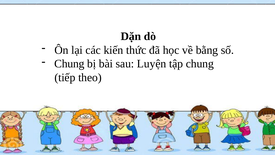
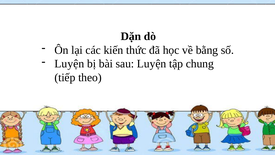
Chung: Chung -> Luyện (69, 64)
